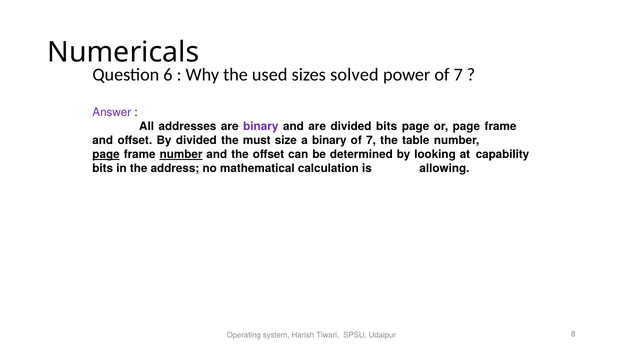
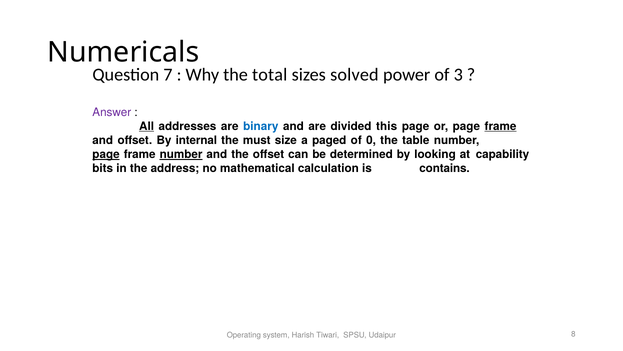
6: 6 -> 7 (168, 75)
used: used -> total (270, 75)
power of 7: 7 -> 3 (458, 75)
All underline: none -> present (147, 126)
binary colour: purple -> blue (261, 126)
divided bits: bits -> this (387, 126)
frame underline: none -> present (501, 126)
By divided: divided -> internal (196, 140)
a binary: binary -> paged (329, 140)
7: 7 -> 0 (371, 140)
allowing: allowing -> contains (445, 168)
